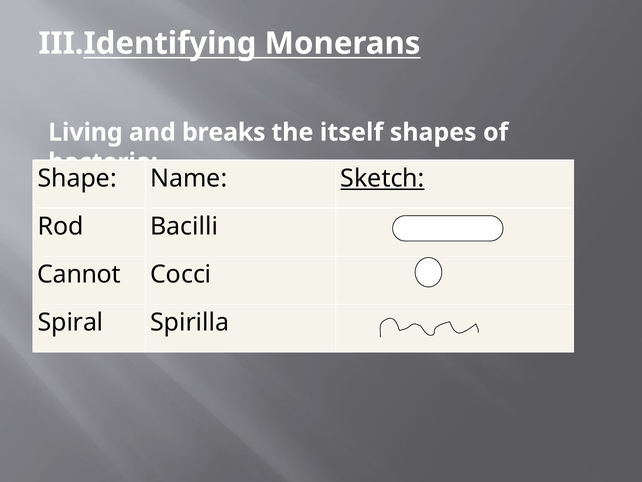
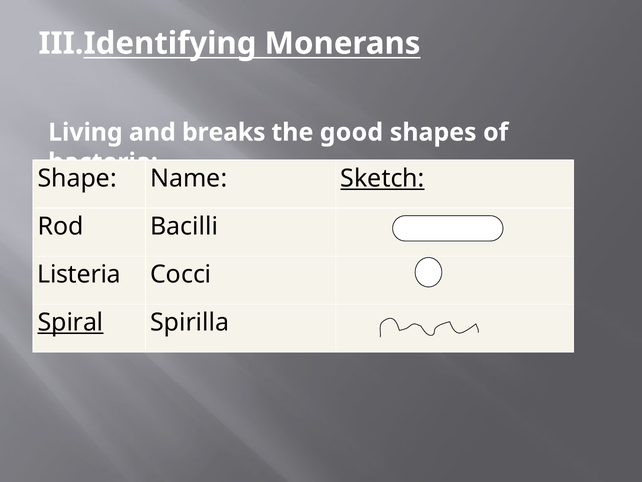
itself: itself -> good (351, 132)
Cannot: Cannot -> Listeria (79, 274)
Spiral underline: none -> present (71, 322)
